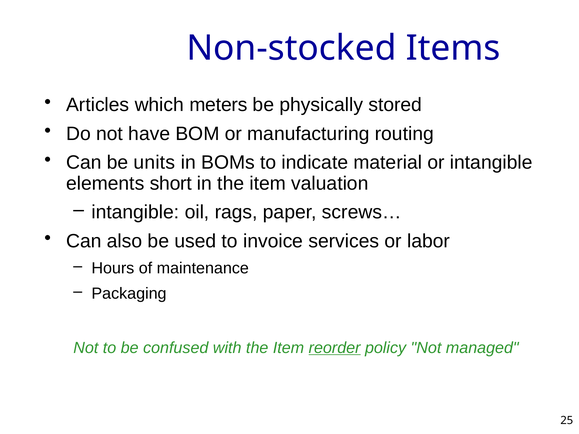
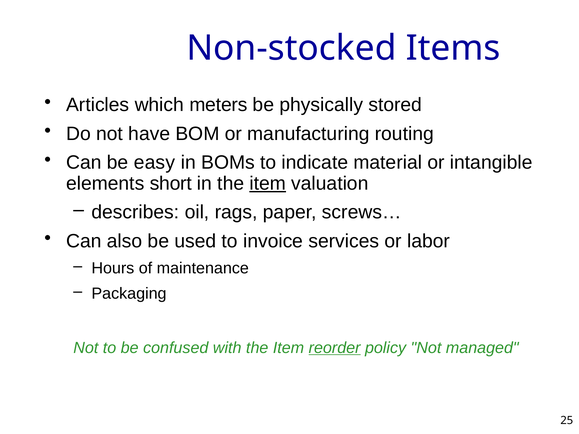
units: units -> easy (154, 163)
item underline: none -> present (268, 183)
intangible: intangible -> describes (135, 212)
